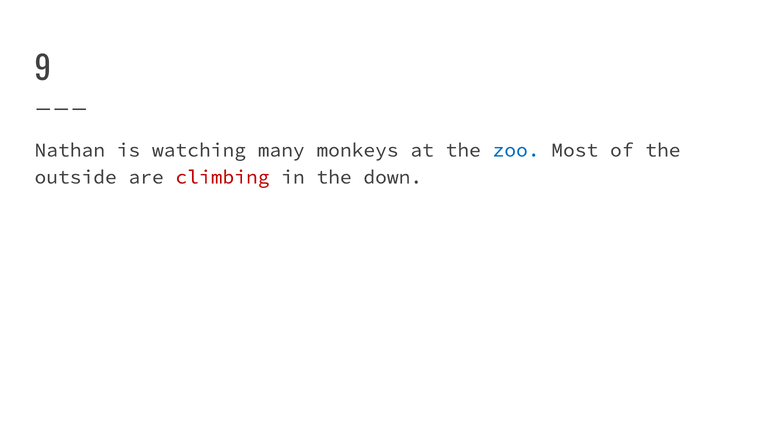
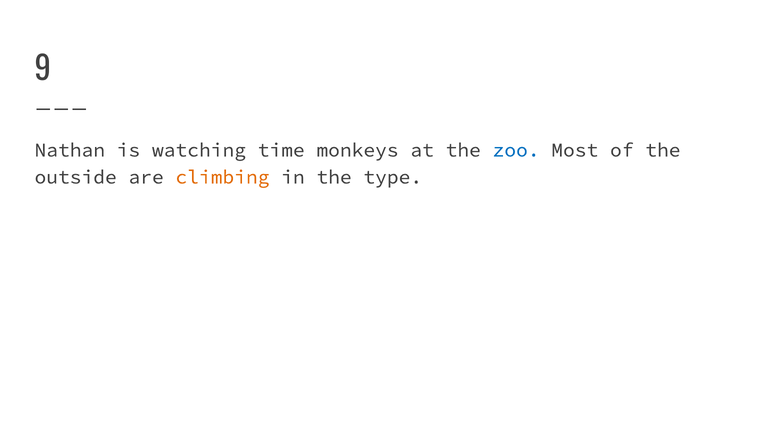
many: many -> time (281, 150)
climbing colour: red -> orange (222, 177)
down: down -> type (393, 177)
